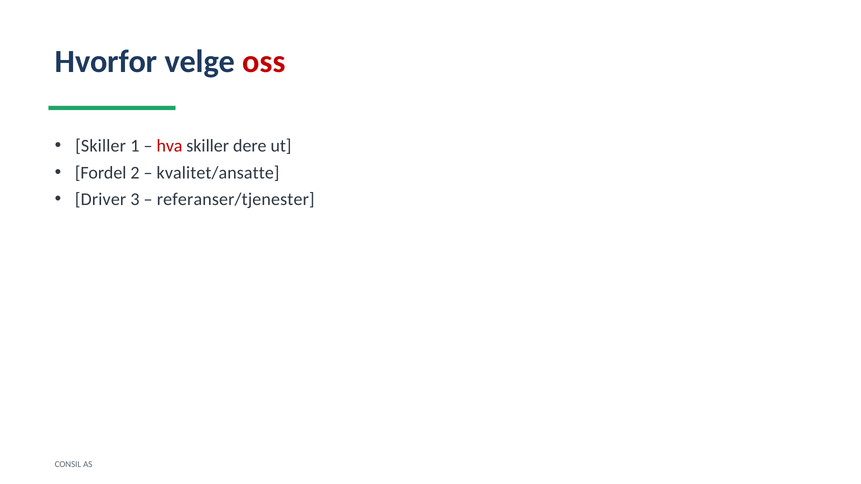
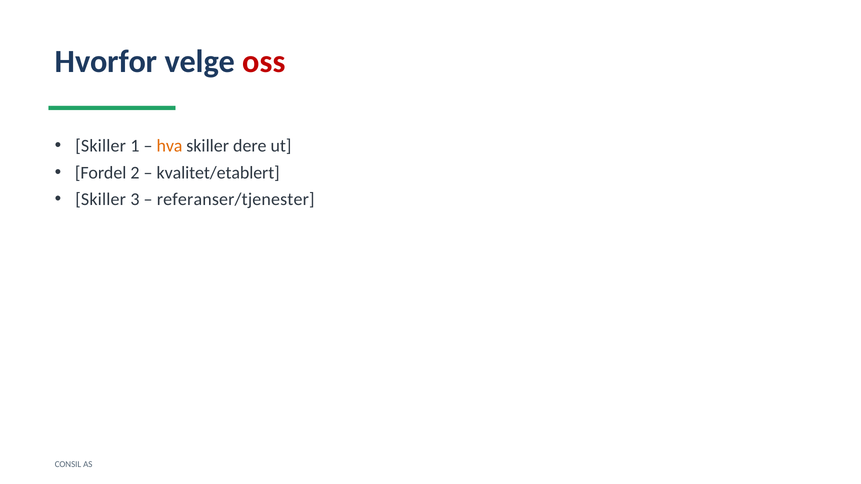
hva colour: red -> orange (170, 146)
kvalitet/ansatte: kvalitet/ansatte -> kvalitet/etablert (218, 173)
Driver: Driver -> Skiller (101, 200)
